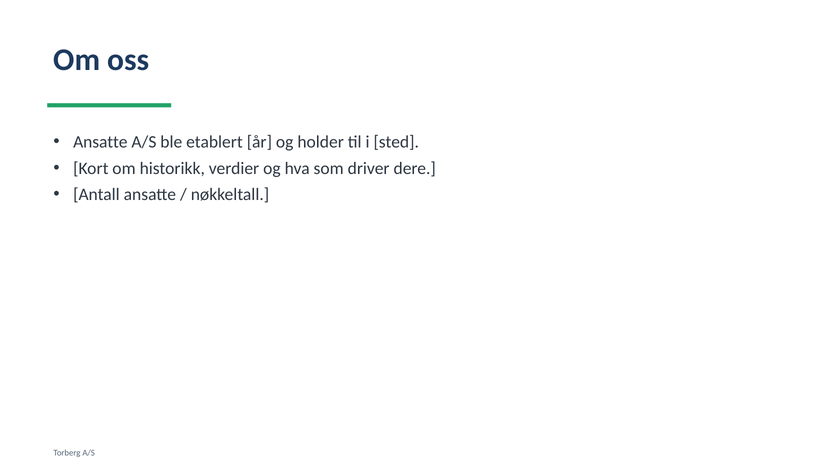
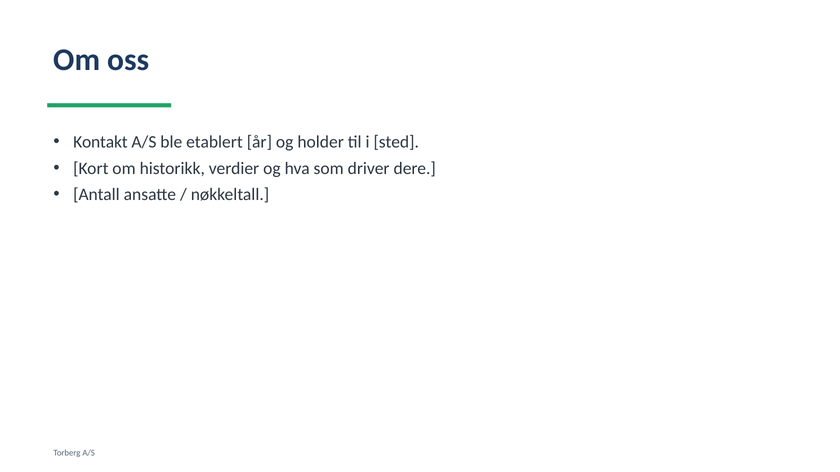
Ansatte: Ansatte -> Kontakt (100, 142)
